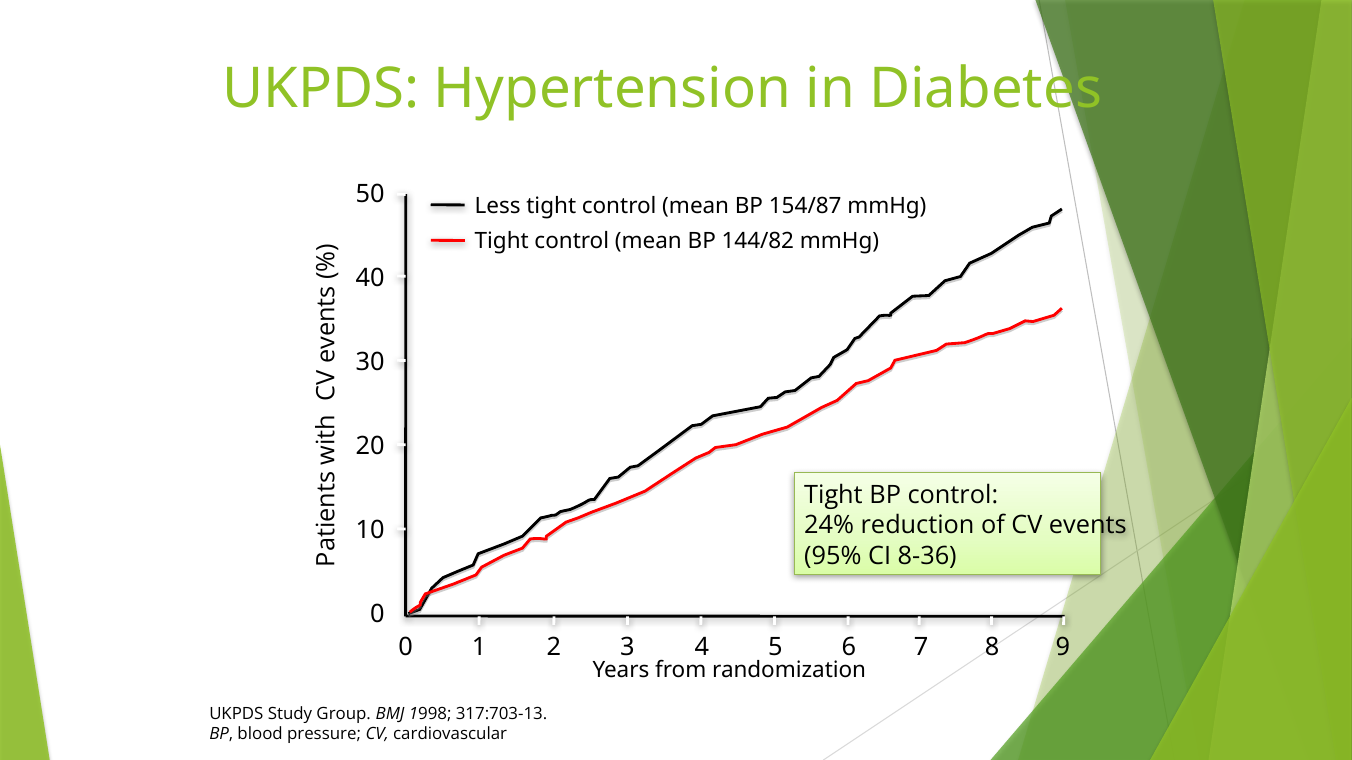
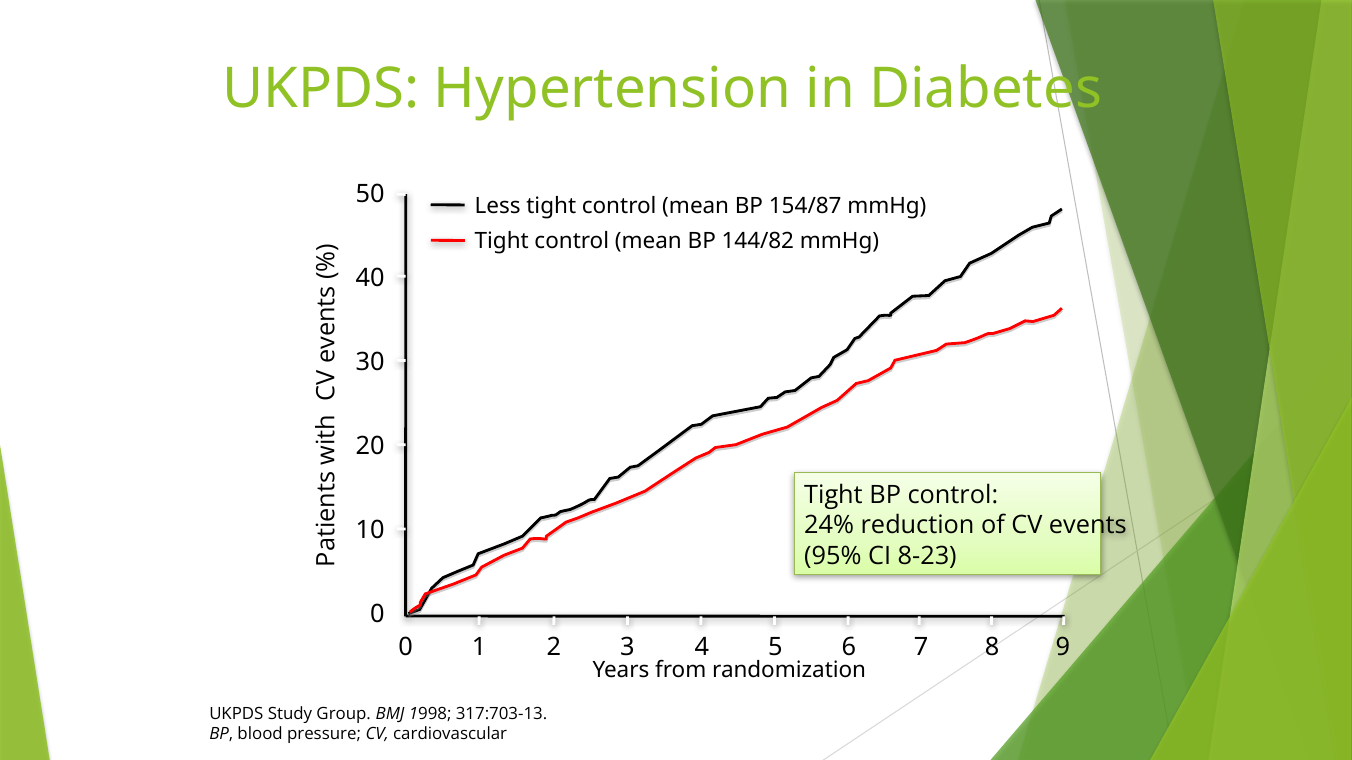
8-36: 8-36 -> 8-23 (927, 556)
